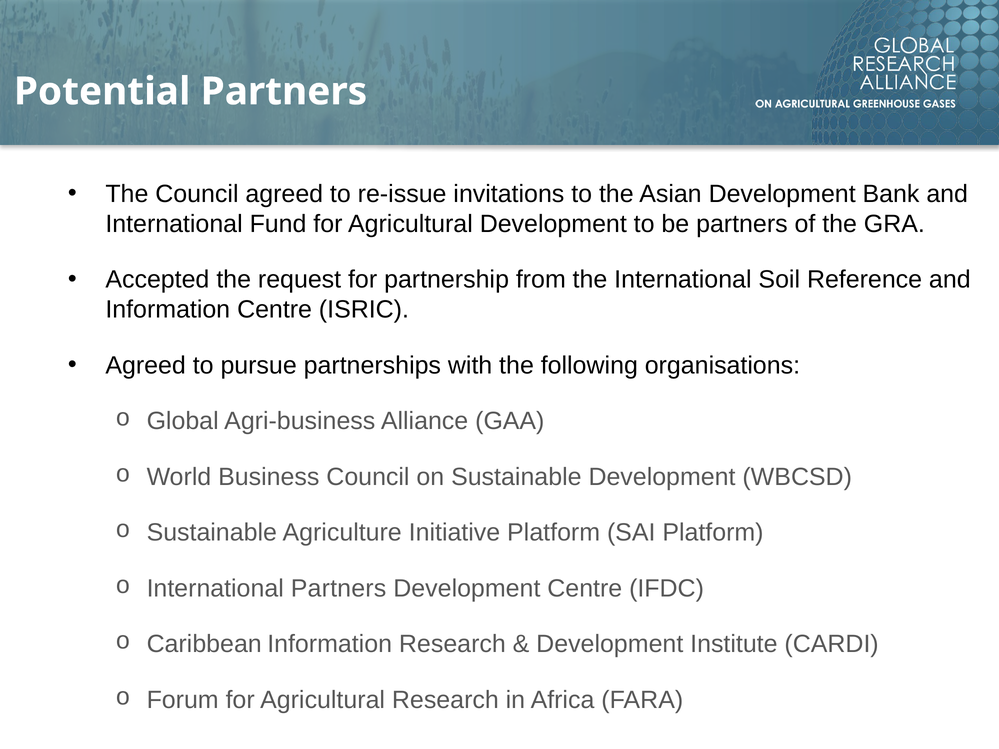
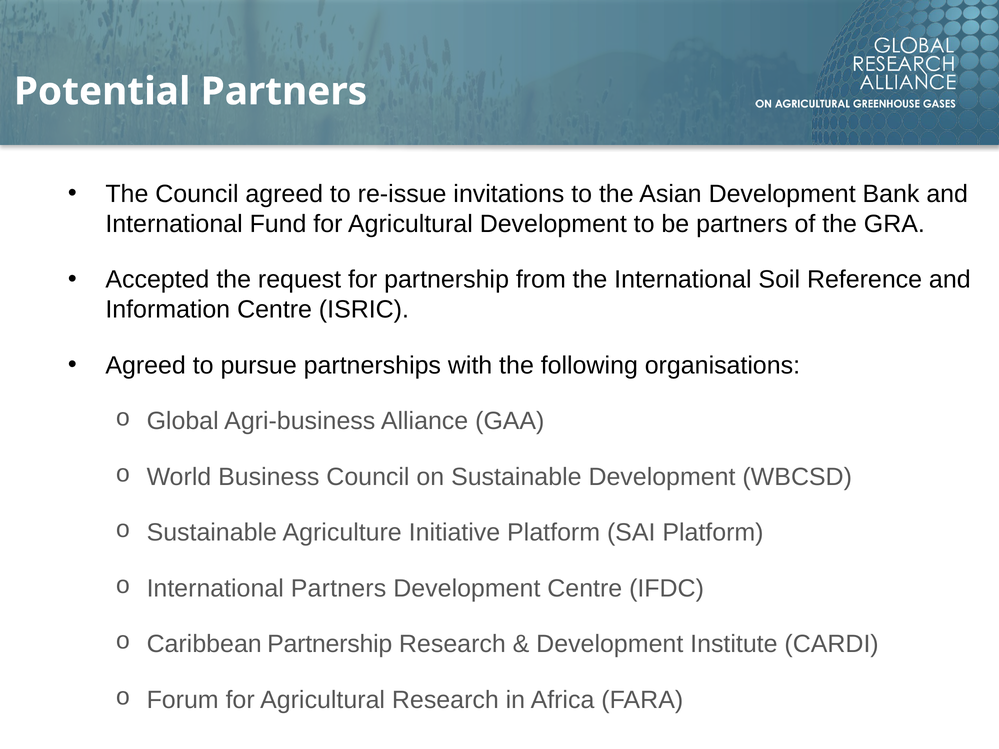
Caribbean Information: Information -> Partnership (330, 644)
